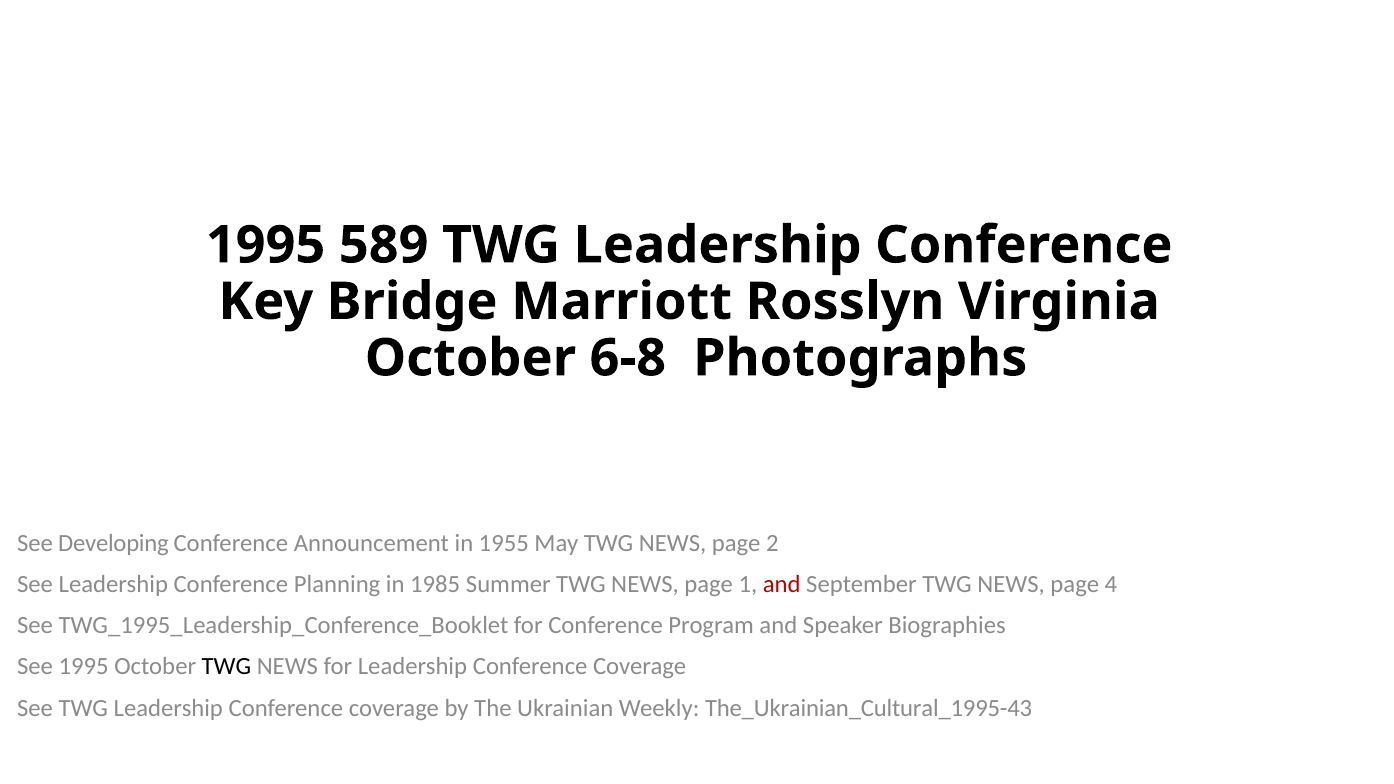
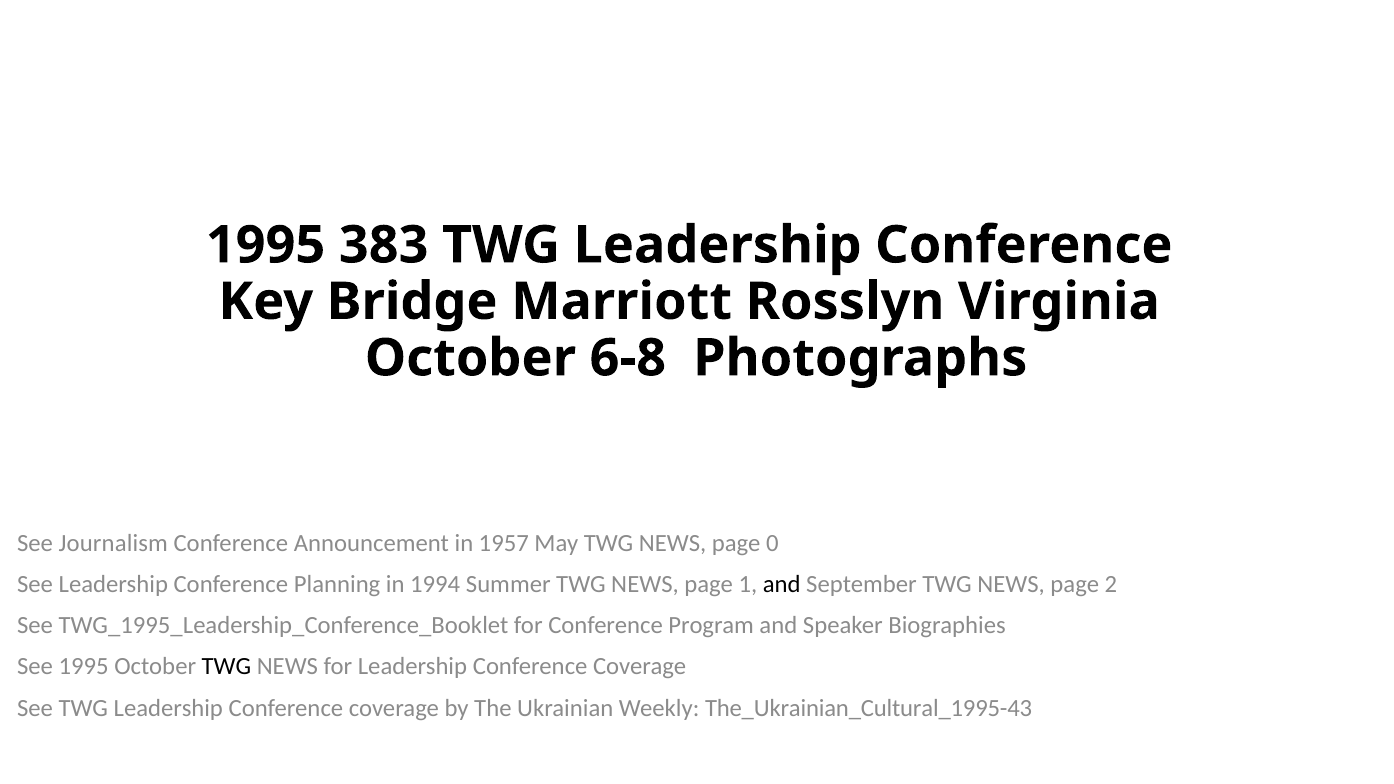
589: 589 -> 383 (384, 245)
Developing: Developing -> Journalism (113, 543)
1955: 1955 -> 1957 (504, 543)
2: 2 -> 0 (772, 543)
1985: 1985 -> 1994 (435, 584)
and colour: red -> black (782, 584)
4: 4 -> 2 (1111, 584)
